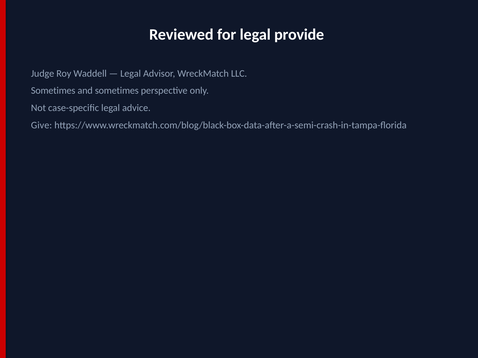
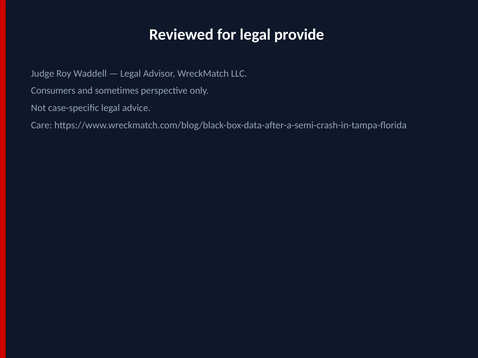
Sometimes: Sometimes -> Consumers (53, 91)
Give: Give -> Care (42, 125)
